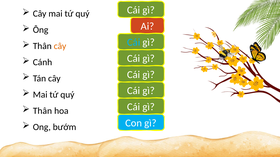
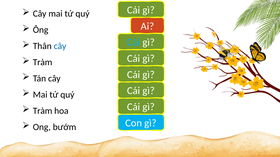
cây colour: orange -> blue (60, 46)
Cánh: Cánh -> Tràm (43, 62)
Thân: Thân -> Tràm (43, 111)
